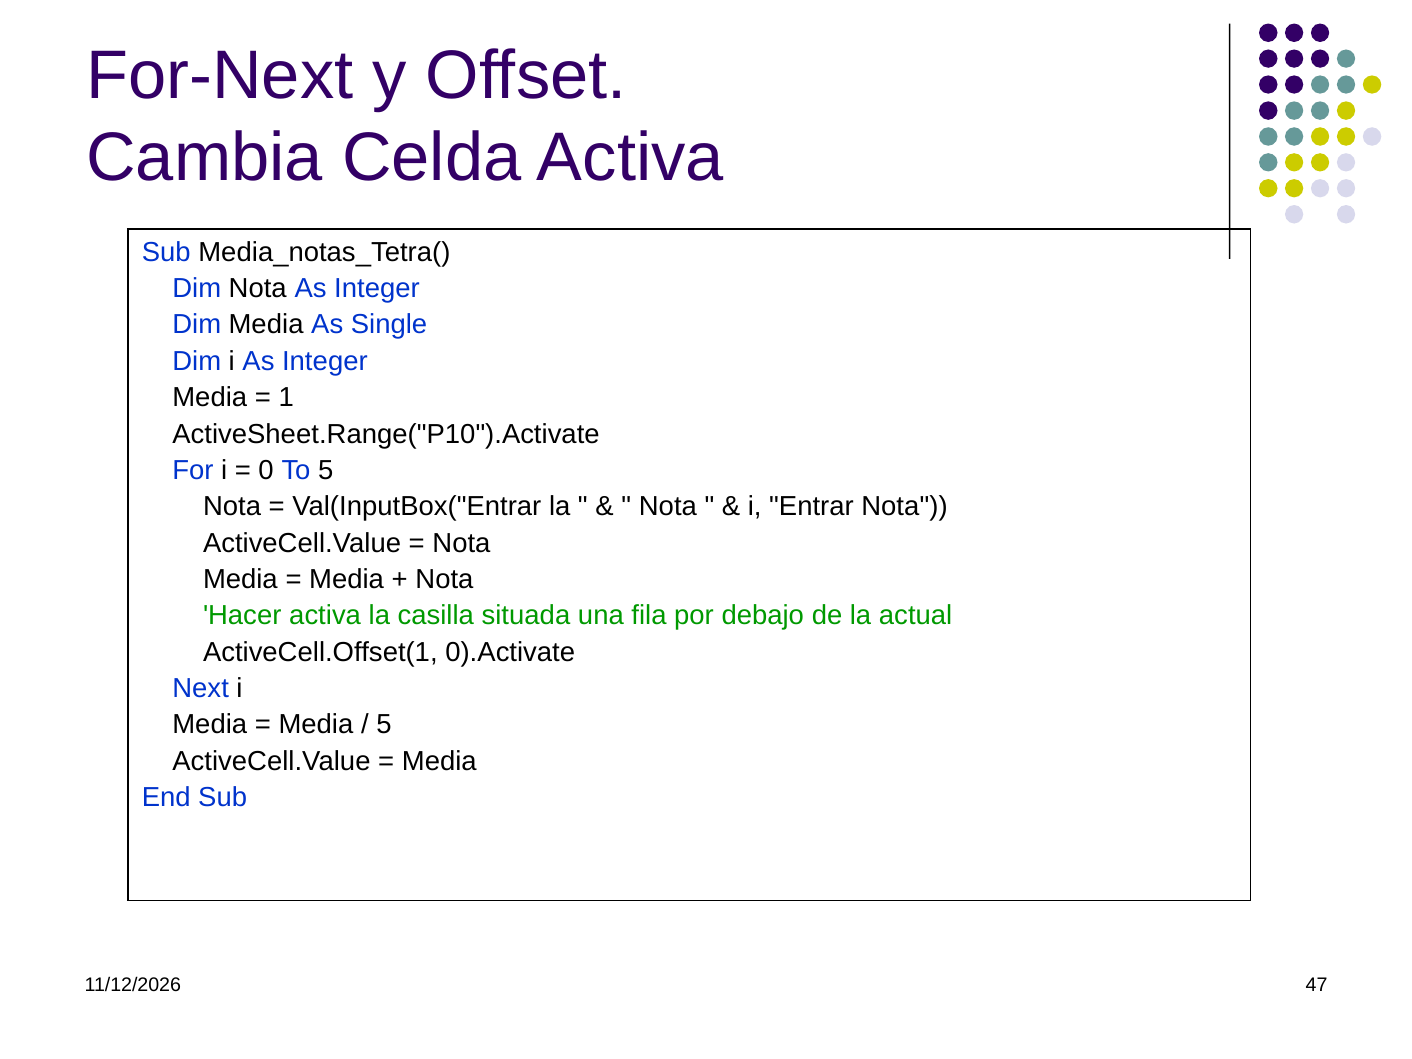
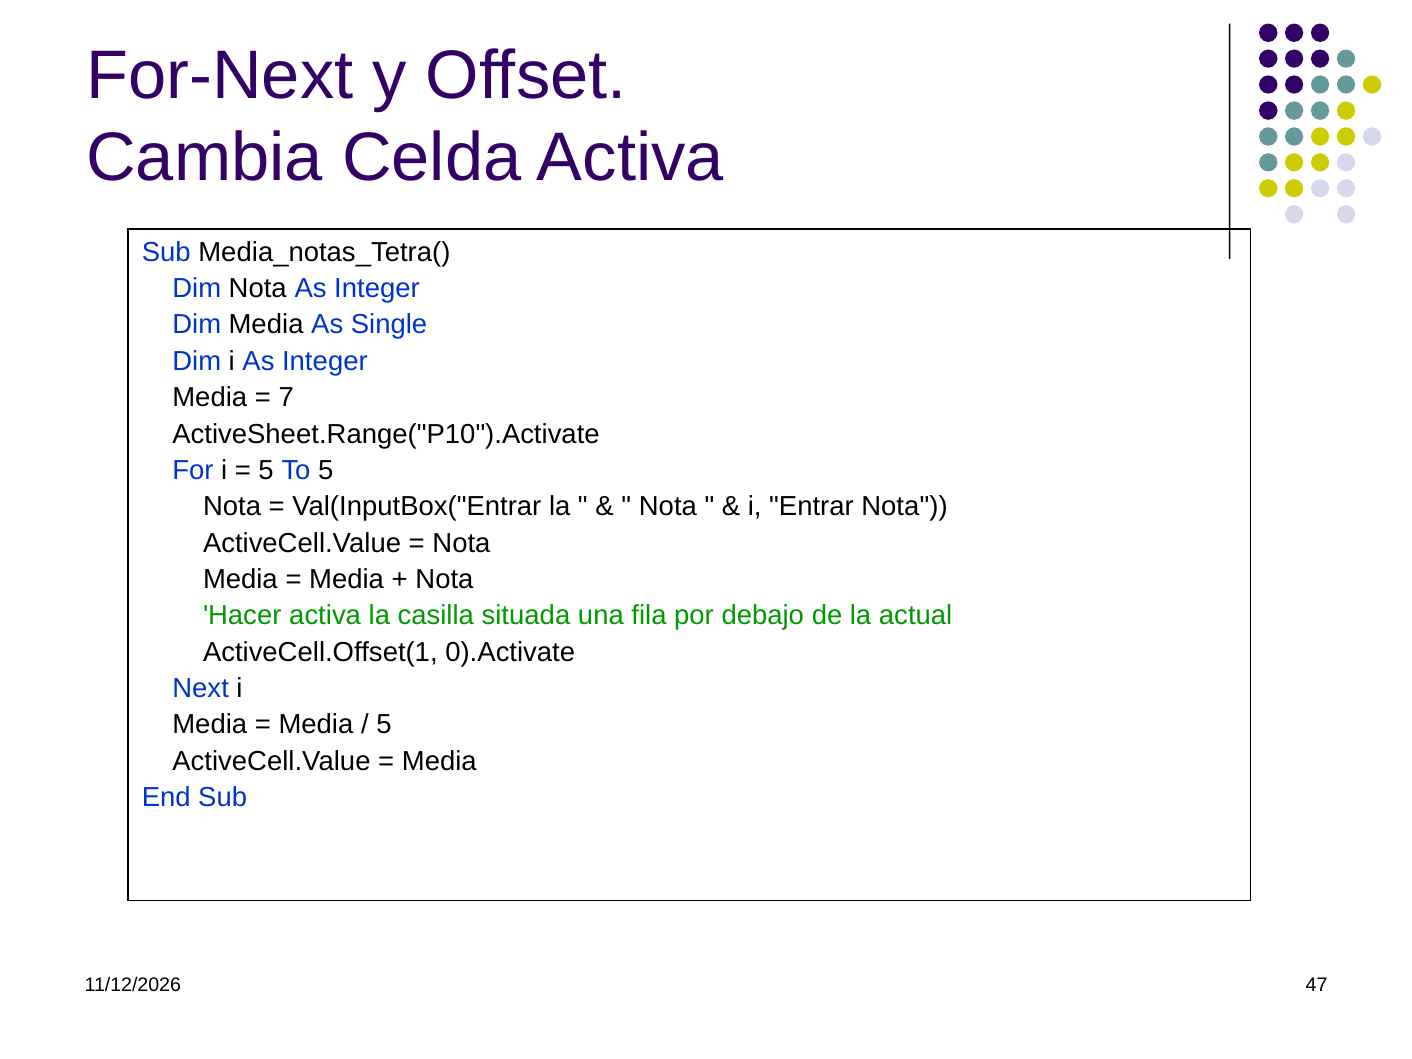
1: 1 -> 7 (286, 398)
0: 0 -> 5 (266, 470)
